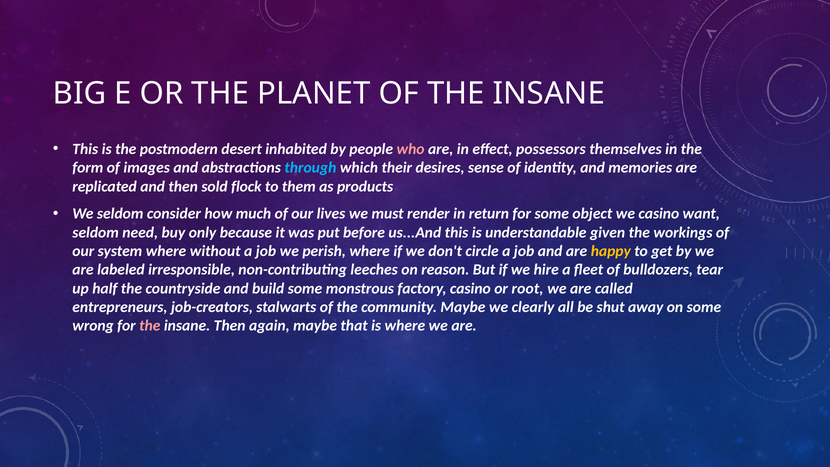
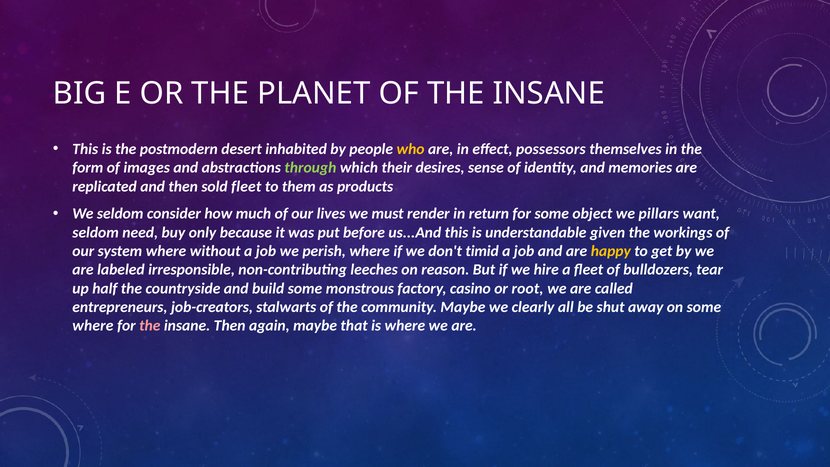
who colour: pink -> yellow (411, 149)
through colour: light blue -> light green (310, 168)
sold flock: flock -> fleet (246, 186)
we casino: casino -> pillars (659, 214)
circle: circle -> timid (482, 251)
wrong: wrong -> where (93, 326)
